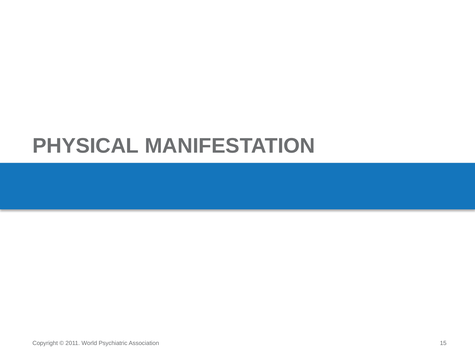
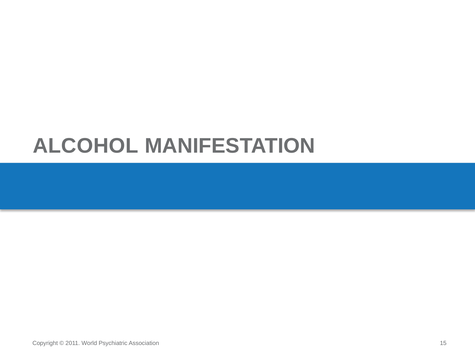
PHYSICAL: PHYSICAL -> ALCOHOL (86, 146)
